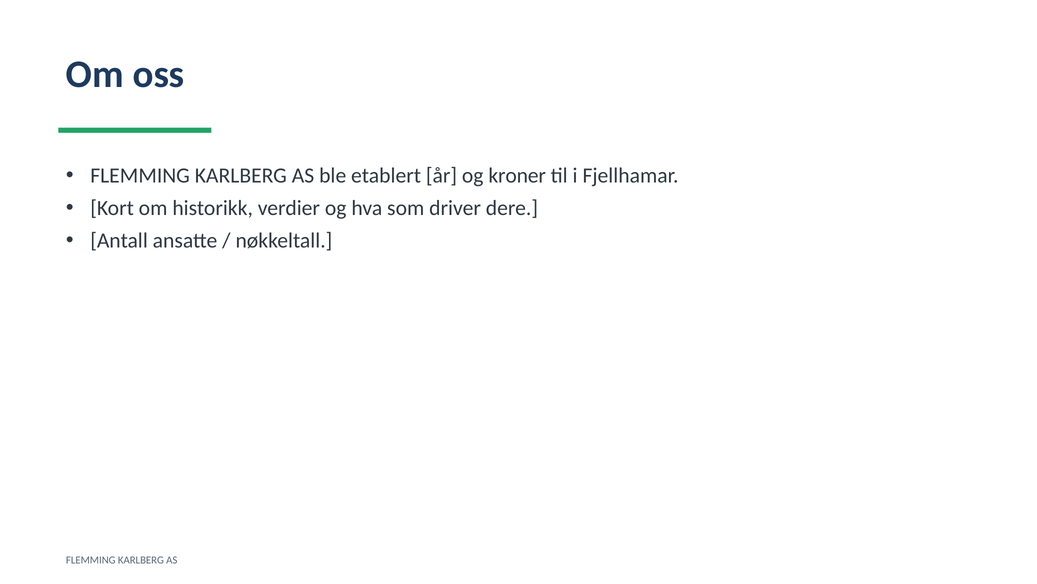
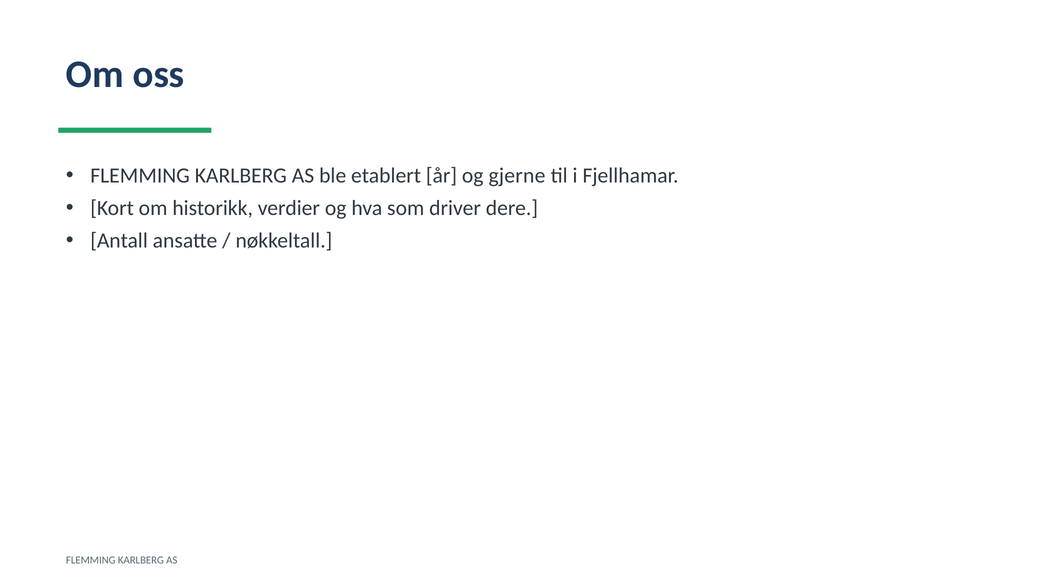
kroner: kroner -> gjerne (517, 176)
